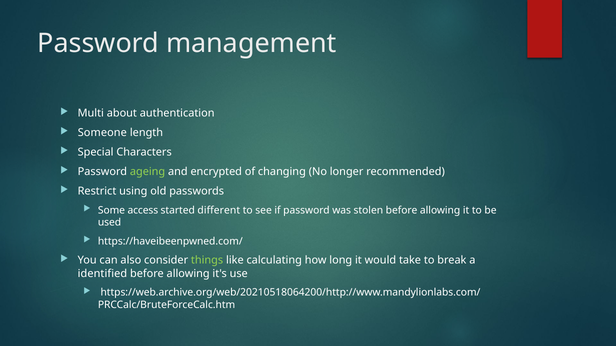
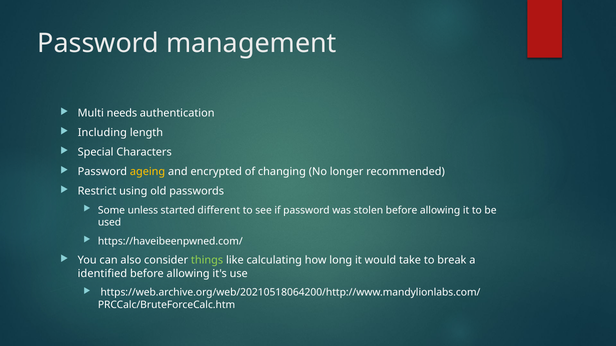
about: about -> needs (122, 113)
Someone: Someone -> Including (102, 133)
ageing colour: light green -> yellow (148, 172)
access: access -> unless (143, 210)
